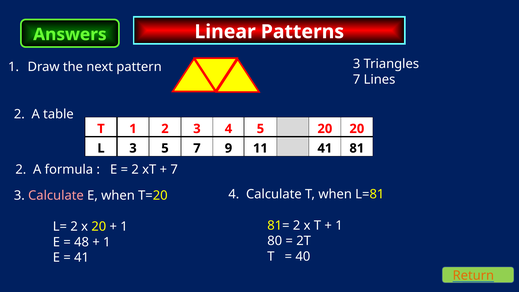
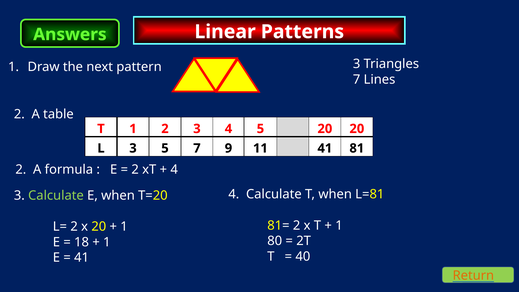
7: 7 -> 4 (174, 169)
Calculate colour: pink -> light green (56, 195)
48: 48 -> 18 (82, 242)
